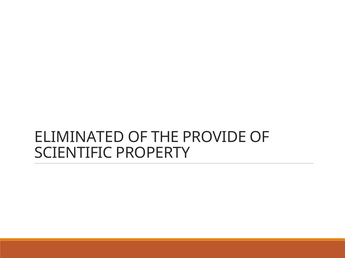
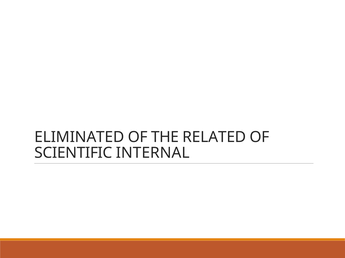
PROVIDE: PROVIDE -> RELATED (214, 138)
PROPERTY: PROPERTY -> INTERNAL (153, 153)
